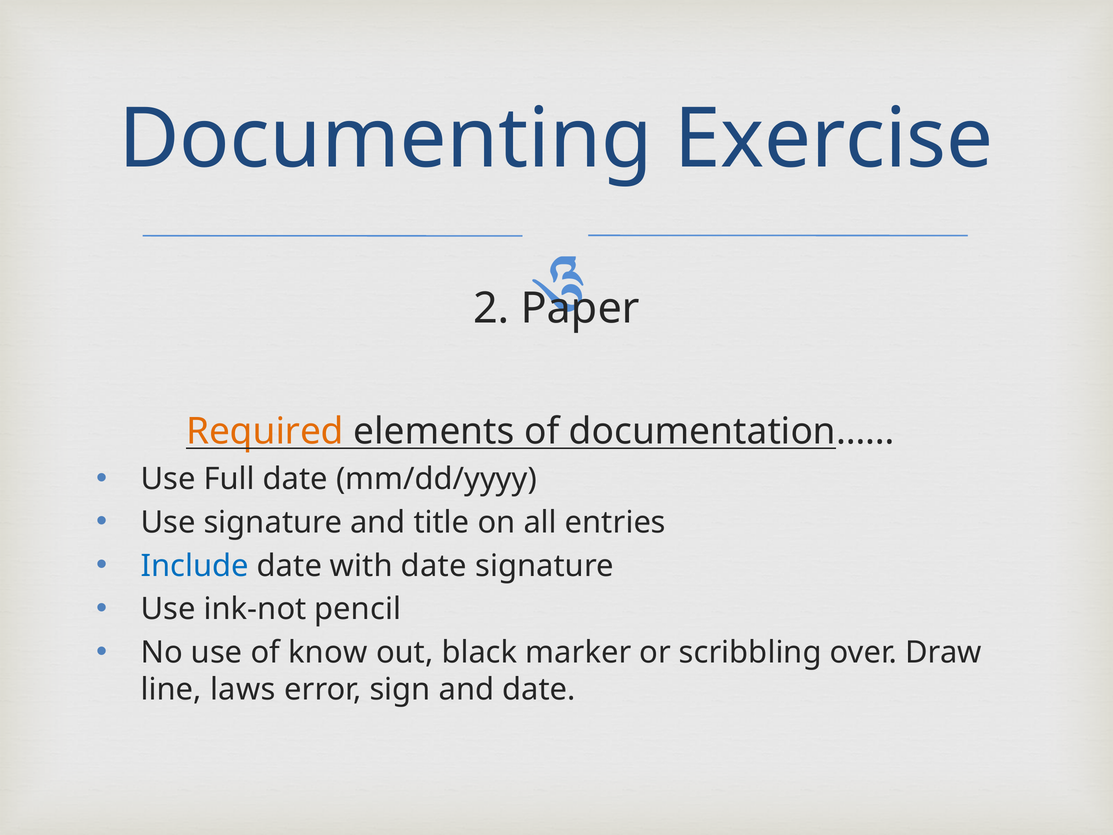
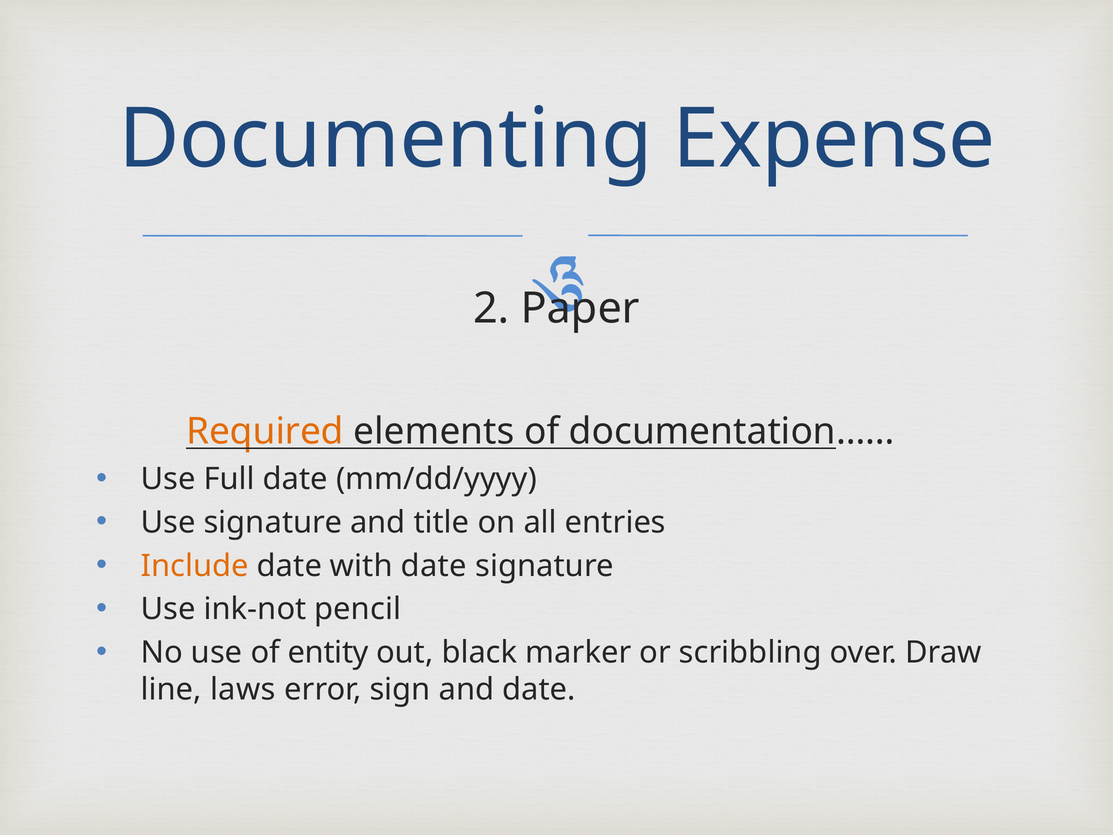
Exercise: Exercise -> Expense (834, 139)
Include colour: blue -> orange (195, 566)
know: know -> entity (328, 652)
